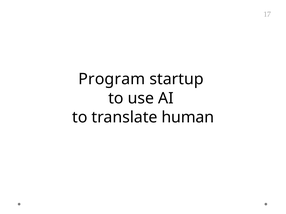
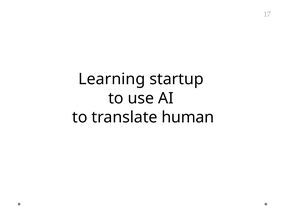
Program: Program -> Learning (112, 79)
